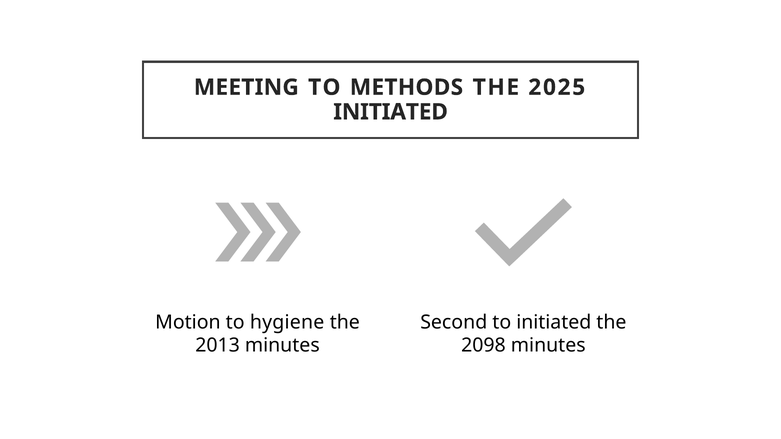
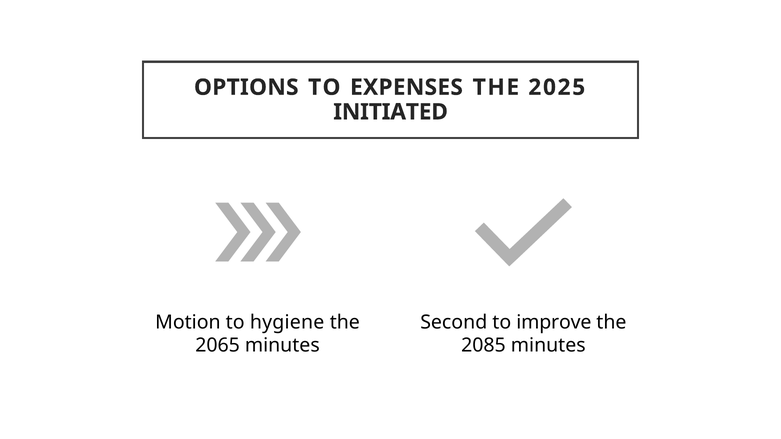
MEETING: MEETING -> OPTIONS (246, 87)
METHODS: METHODS -> EXPENSES (406, 87)
to initiated: initiated -> improve (554, 322)
2013: 2013 -> 2065 (218, 346)
2098: 2098 -> 2085 (483, 346)
